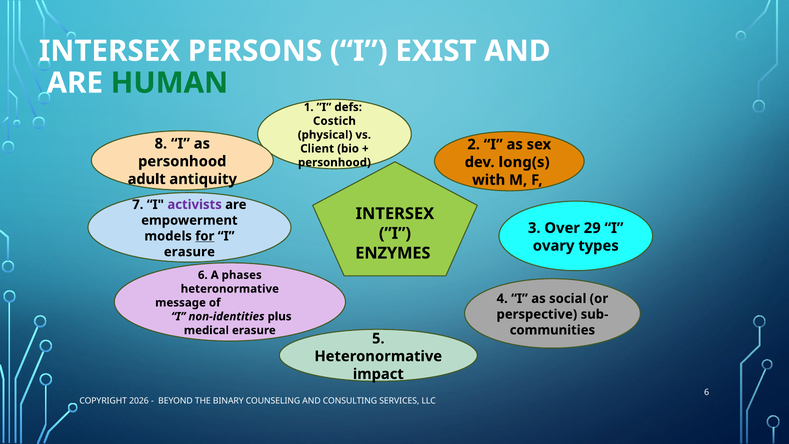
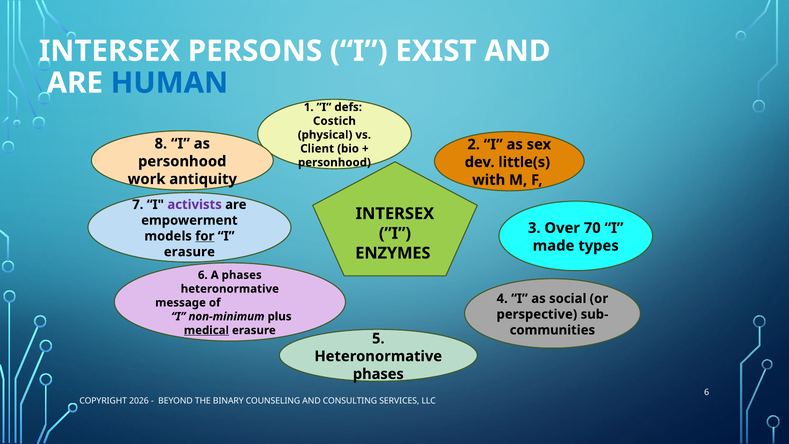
HUMAN colour: green -> blue (169, 83)
long(s: long(s -> little(s (524, 162)
adult: adult -> work (147, 179)
29: 29 -> 70 (592, 228)
ovary: ovary -> made (554, 246)
non-identities: non-identities -> non-minimum (227, 316)
medical underline: none -> present (206, 330)
impact: impact -> phases (378, 374)
